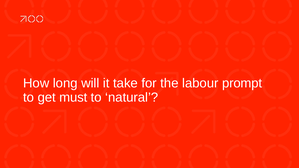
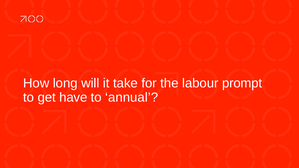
must: must -> have (73, 97)
natural: natural -> annual (132, 97)
